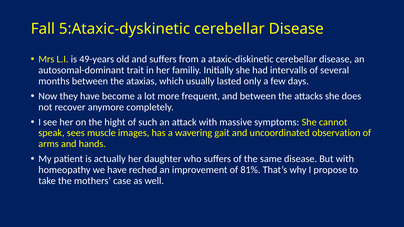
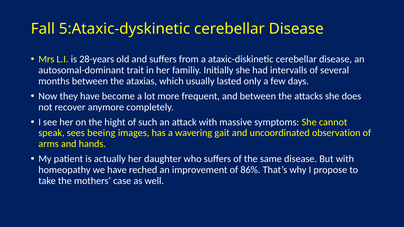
49-years: 49-years -> 28-years (97, 59)
muscle: muscle -> beeing (101, 133)
81%: 81% -> 86% (250, 170)
